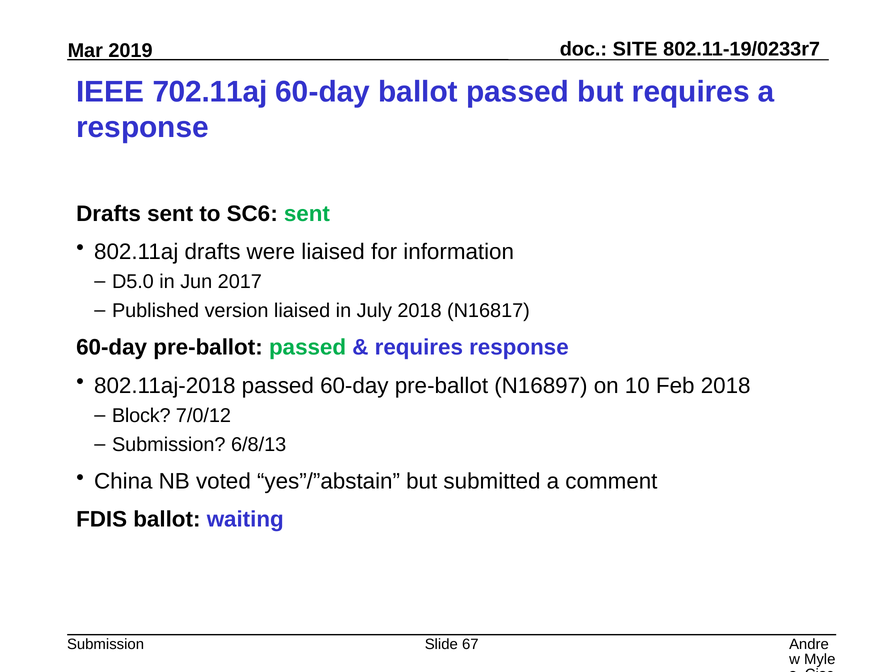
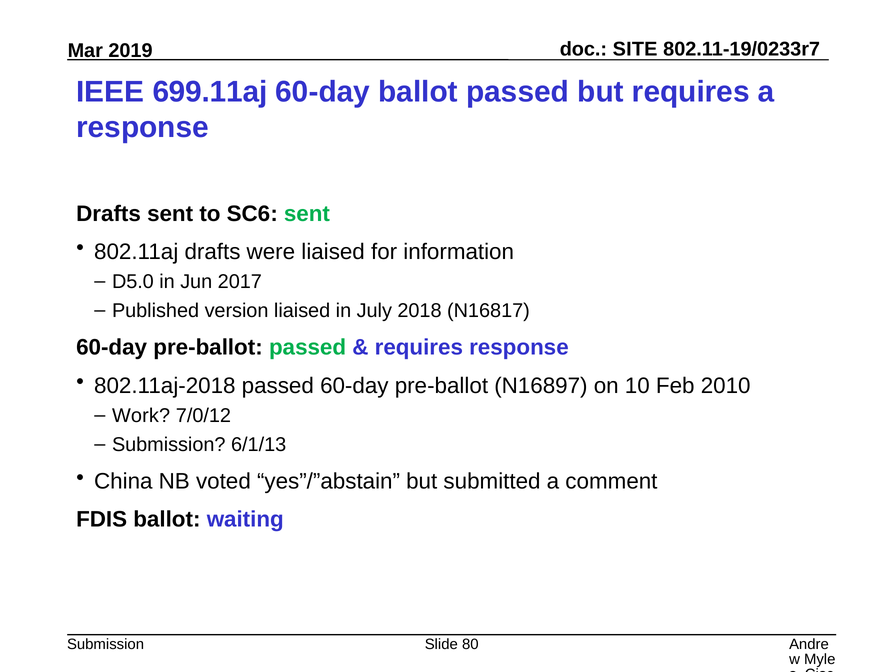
702.11aj: 702.11aj -> 699.11aj (210, 92)
Feb 2018: 2018 -> 2010 (726, 386)
Block: Block -> Work (141, 416)
6/8/13: 6/8/13 -> 6/1/13 (259, 445)
67: 67 -> 80 (470, 644)
